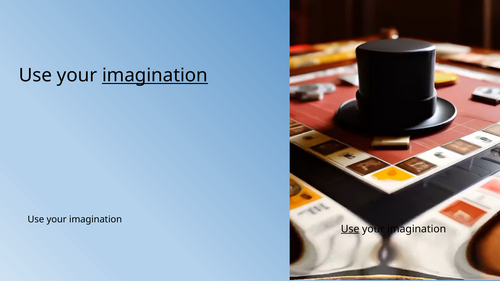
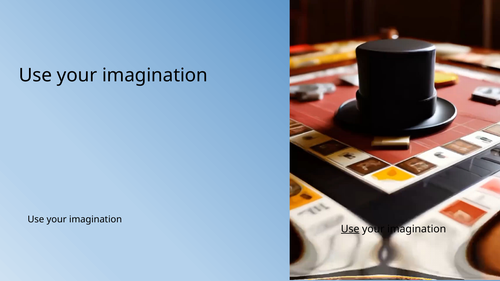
imagination underline: present -> none (155, 75)
